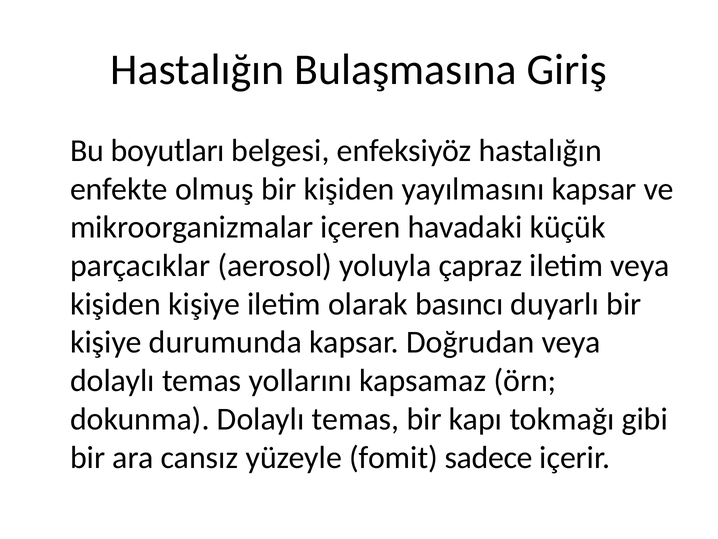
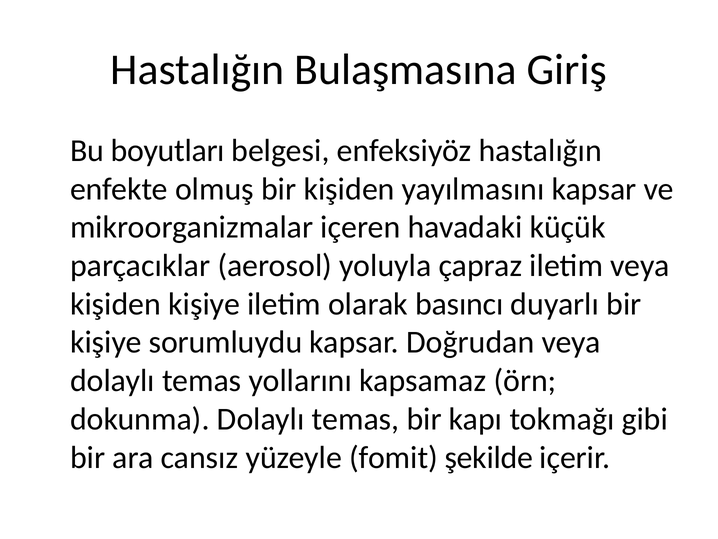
durumunda: durumunda -> sorumluydu (226, 342)
sadece: sadece -> şekilde (489, 457)
